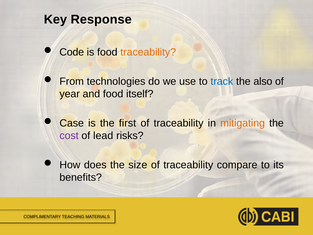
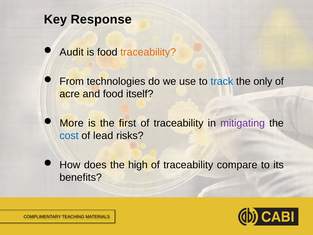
Code: Code -> Audit (72, 52)
also: also -> only (263, 81)
year: year -> acre (70, 94)
Case: Case -> More (72, 123)
mitigating colour: orange -> purple (243, 123)
cost colour: purple -> blue (69, 136)
size: size -> high (138, 165)
